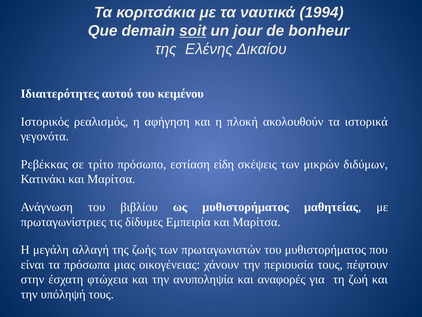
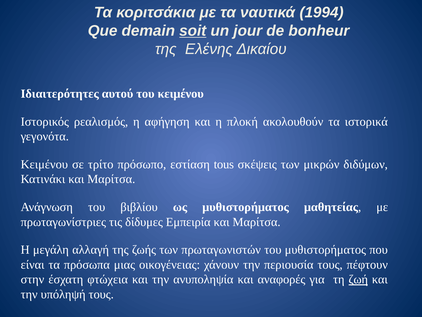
Ρεβέκκας: Ρεβέκκας -> Κειμένου (44, 164)
είδη: είδη -> tous (224, 164)
ζωή underline: none -> present (358, 279)
